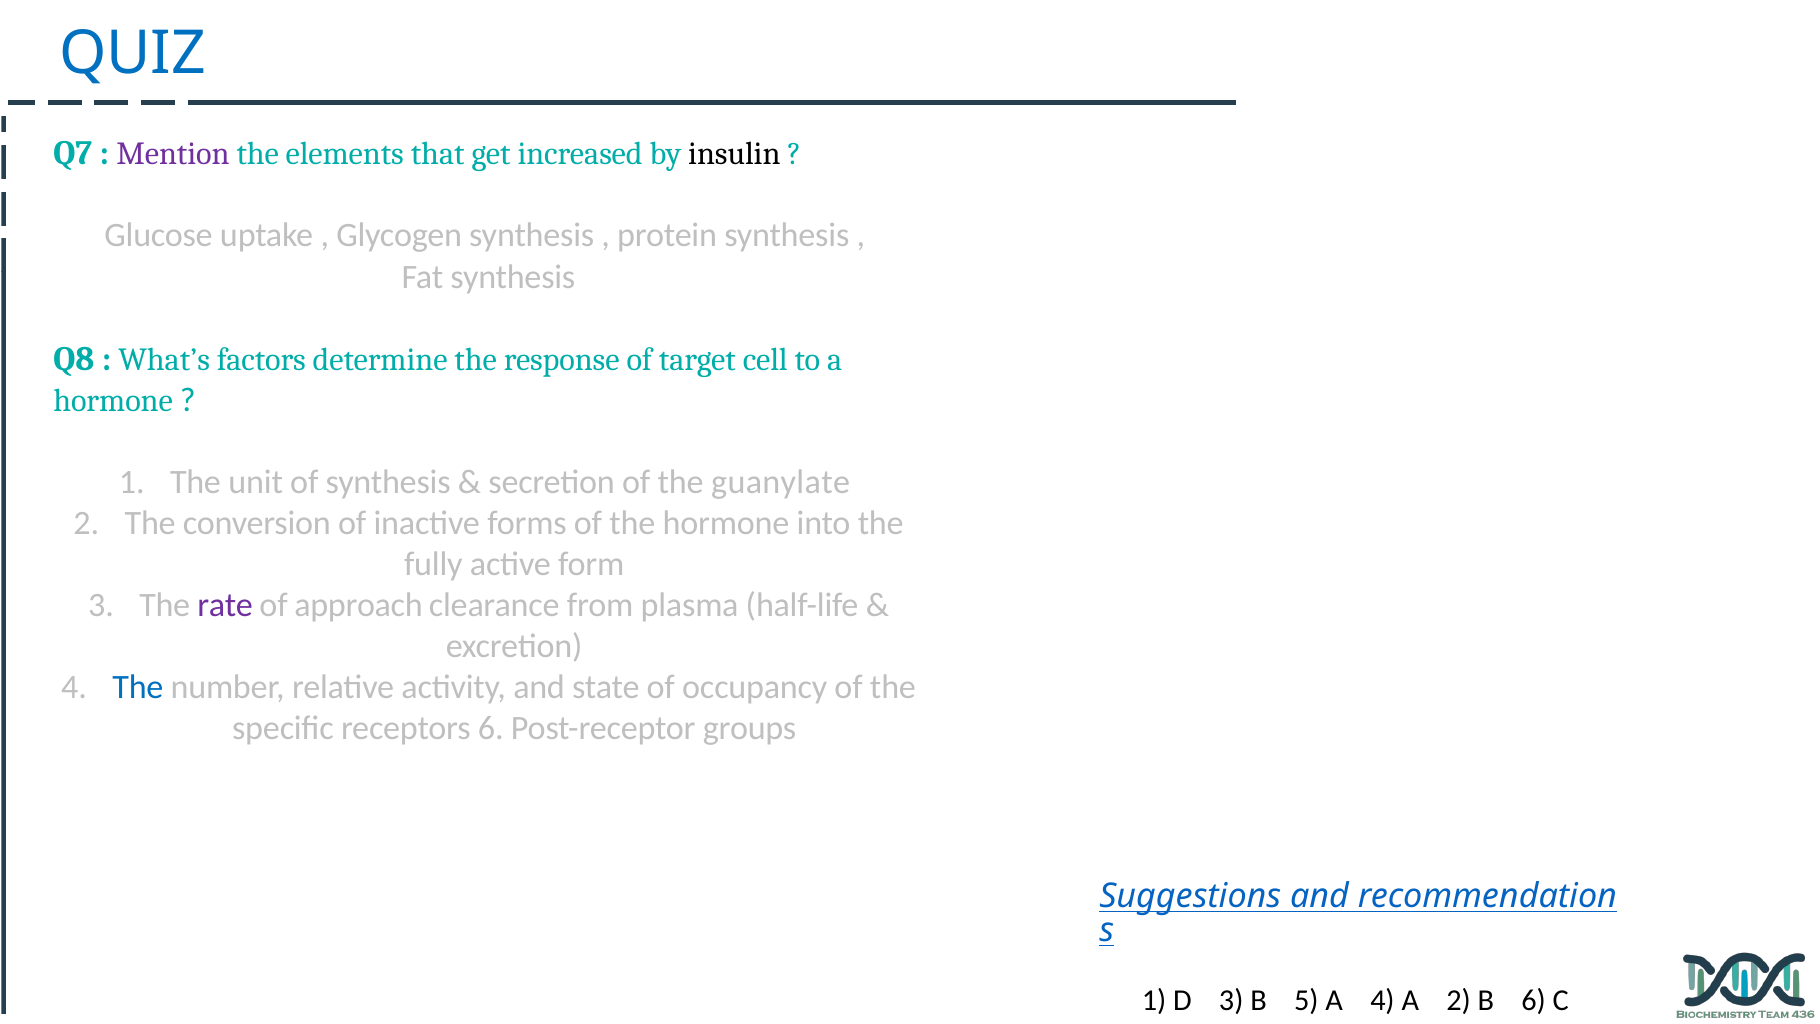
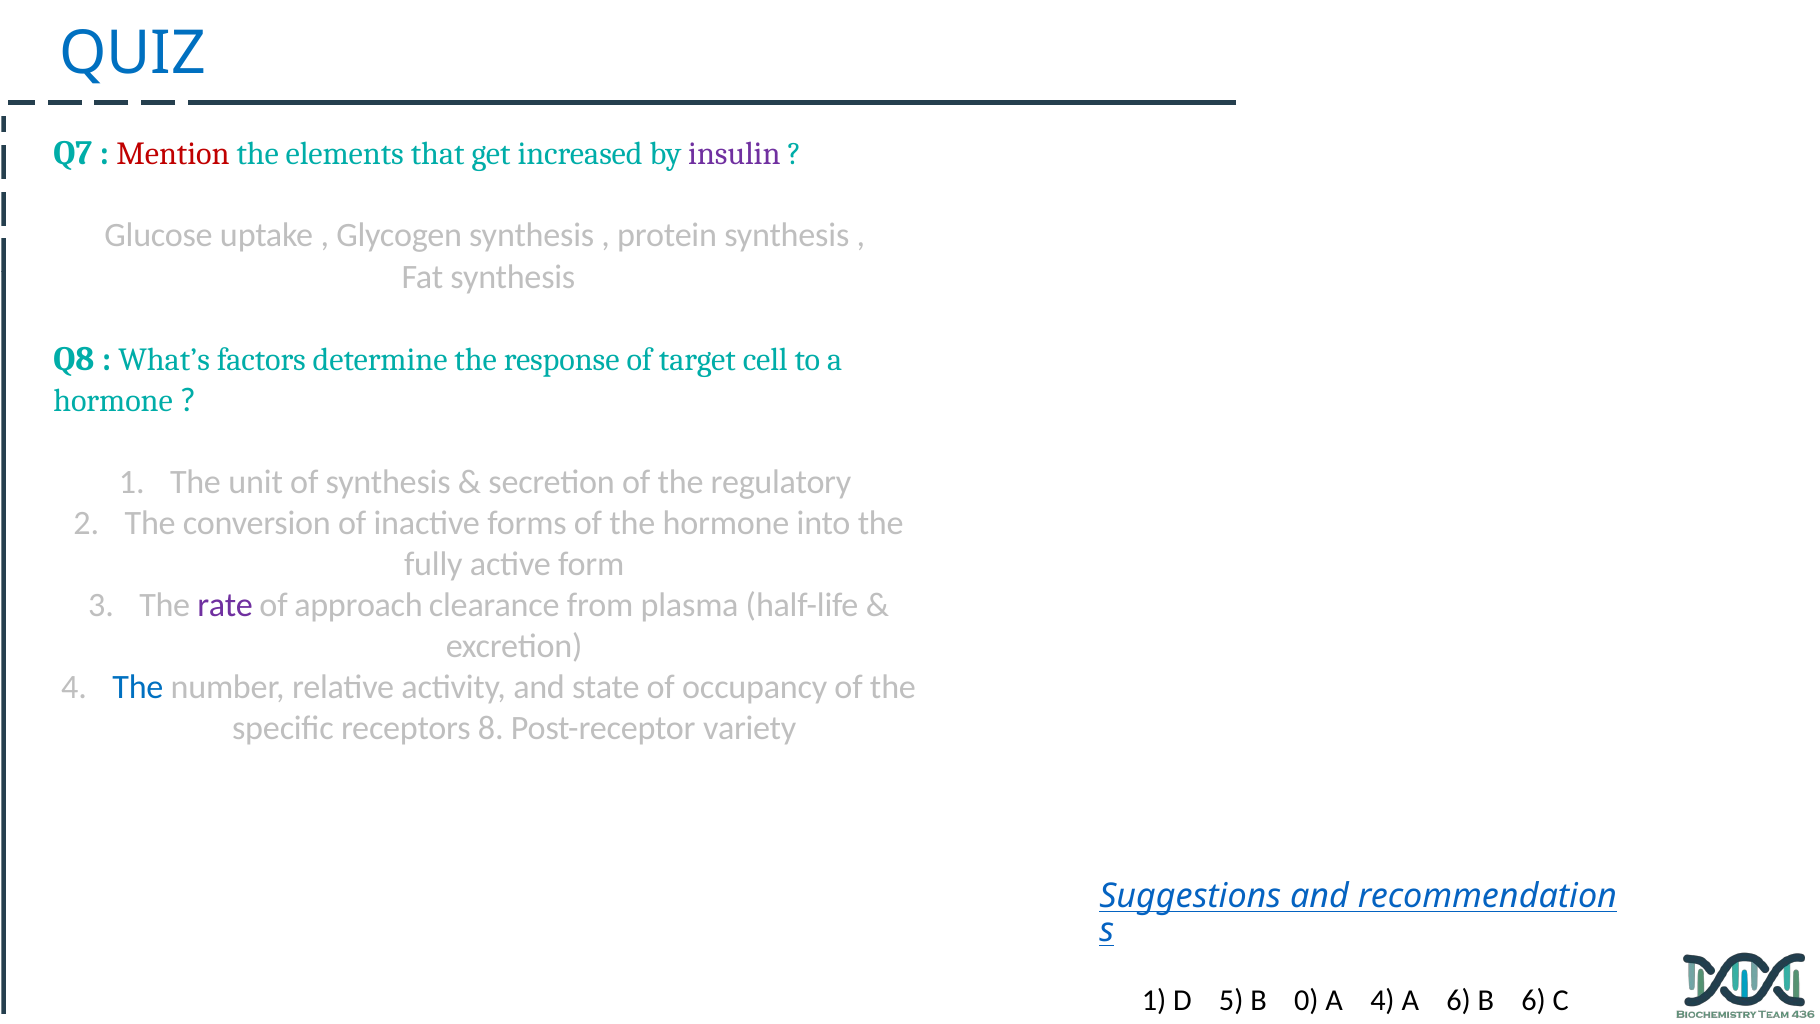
Mention colour: purple -> red (173, 154)
insulin colour: black -> purple (734, 154)
guanylate: guanylate -> regulatory (781, 482)
receptors 6: 6 -> 8 (491, 728)
groups: groups -> variety (750, 728)
D 3: 3 -> 5 (1231, 1000)
5: 5 -> 0 (1306, 1000)
A 2: 2 -> 6 (1459, 1000)
